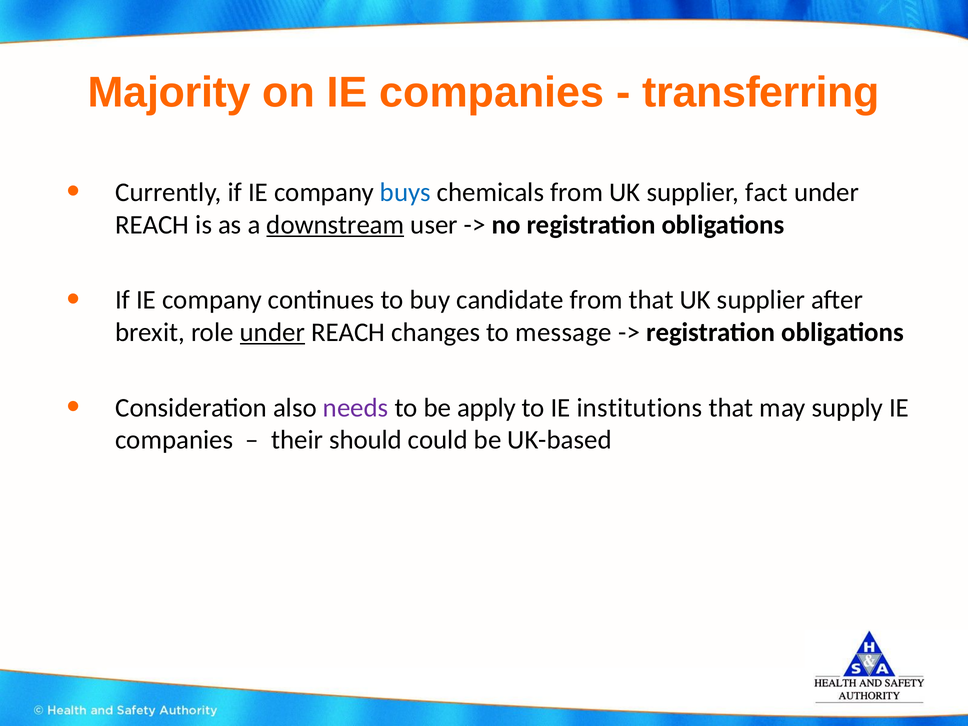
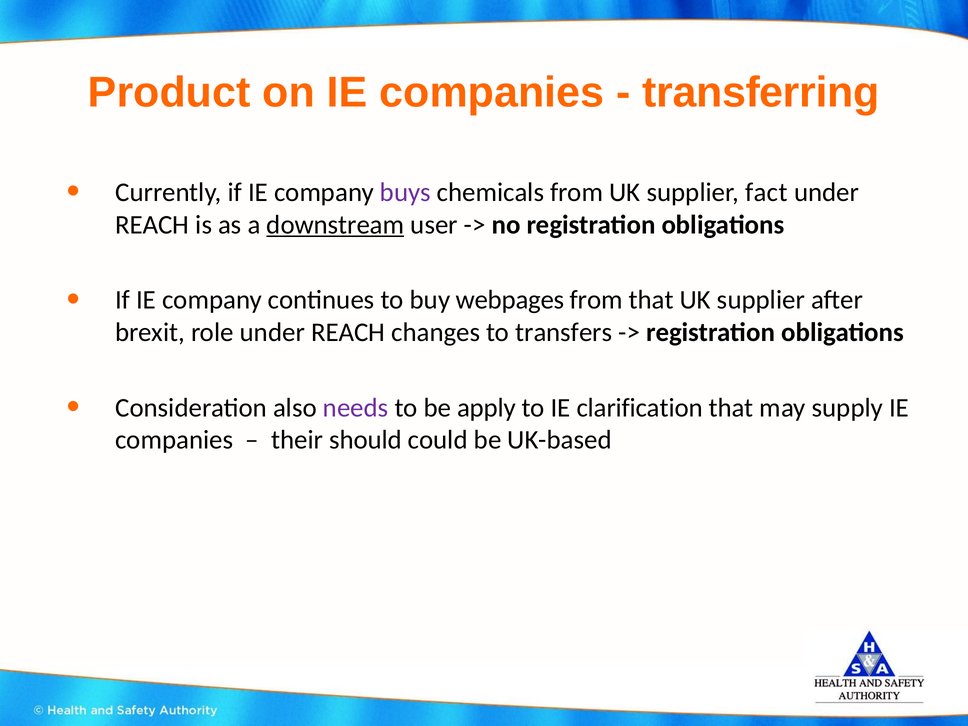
Majority: Majority -> Product (169, 93)
buys colour: blue -> purple (405, 192)
candidate: candidate -> webpages (510, 300)
under underline: present -> none (272, 332)
message: message -> transfers (564, 332)
institutions: institutions -> clarification (640, 408)
